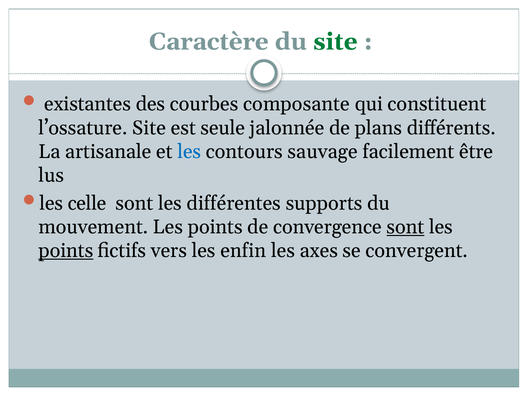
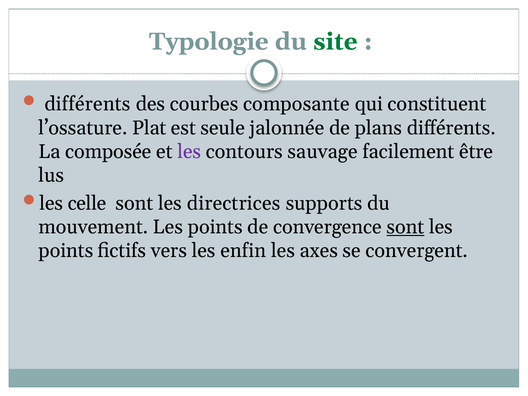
Caractère: Caractère -> Typologie (209, 42)
existantes: existantes -> différents (87, 104)
l’ossature Site: Site -> Plat (149, 128)
artisanale: artisanale -> composée (108, 152)
les colour: blue -> purple (189, 152)
différentes: différentes -> directrices (234, 203)
points underline: present -> none (66, 251)
